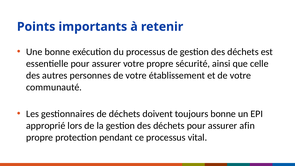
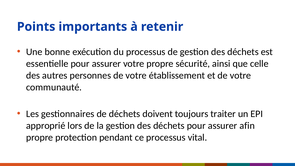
toujours bonne: bonne -> traiter (223, 114)
